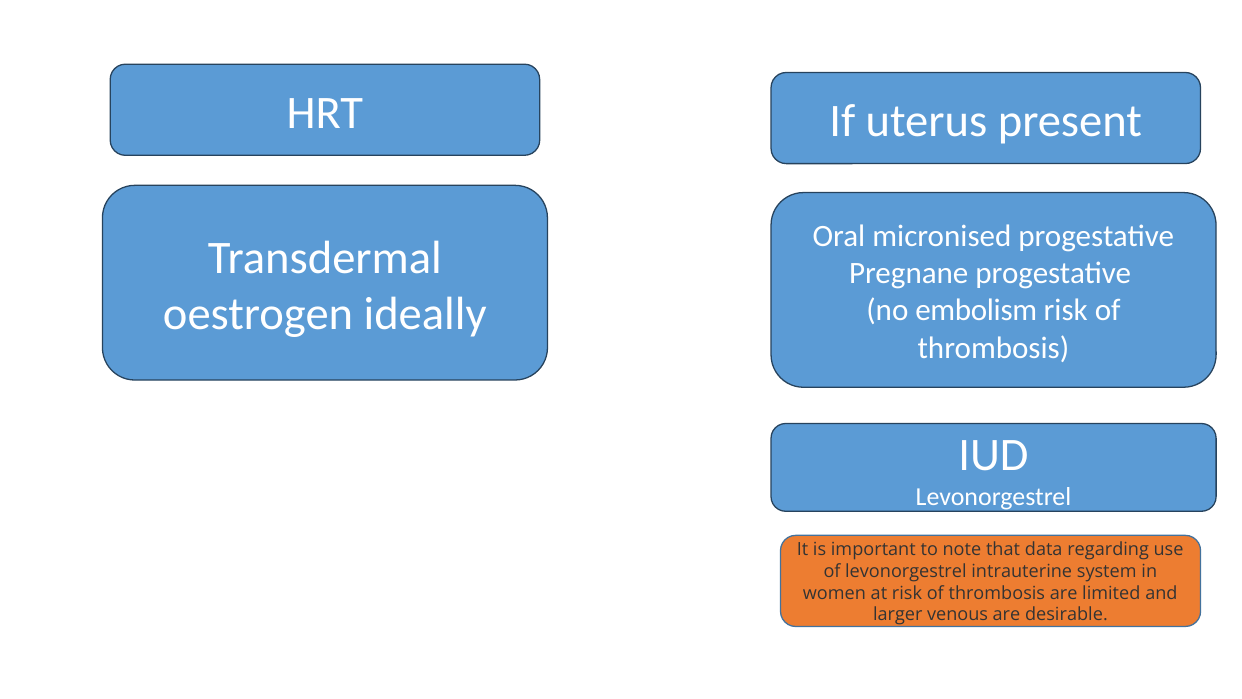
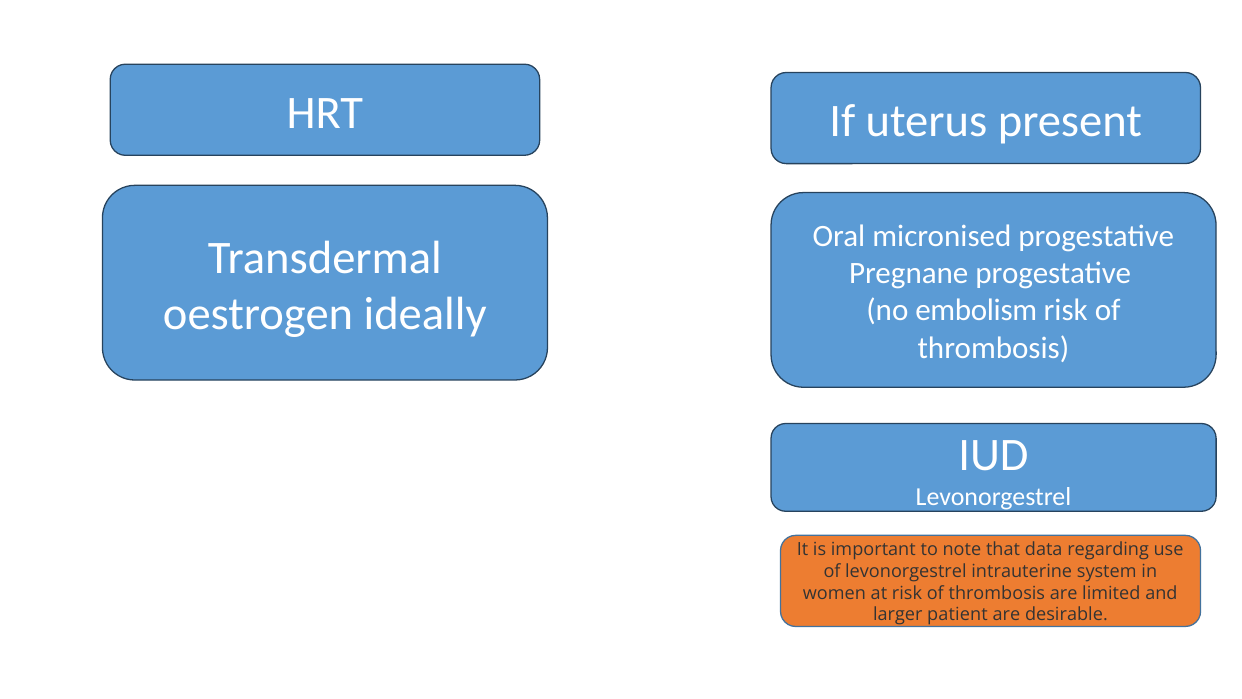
venous: venous -> patient (957, 614)
